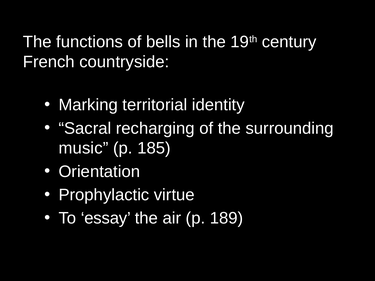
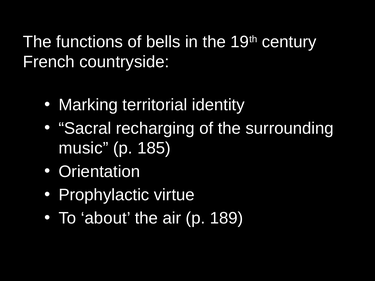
essay: essay -> about (106, 218)
